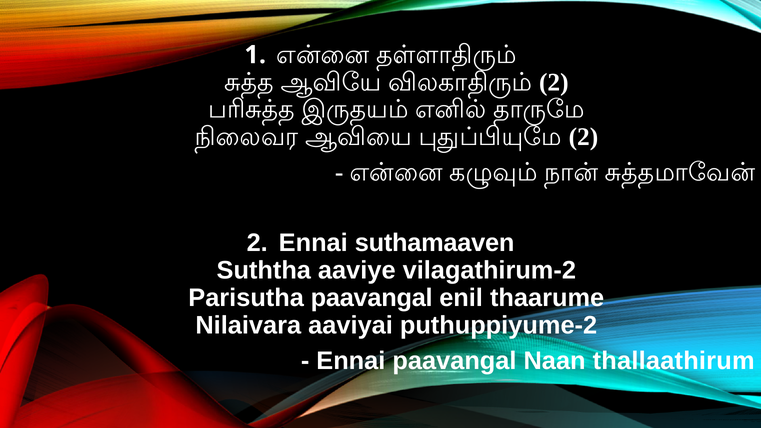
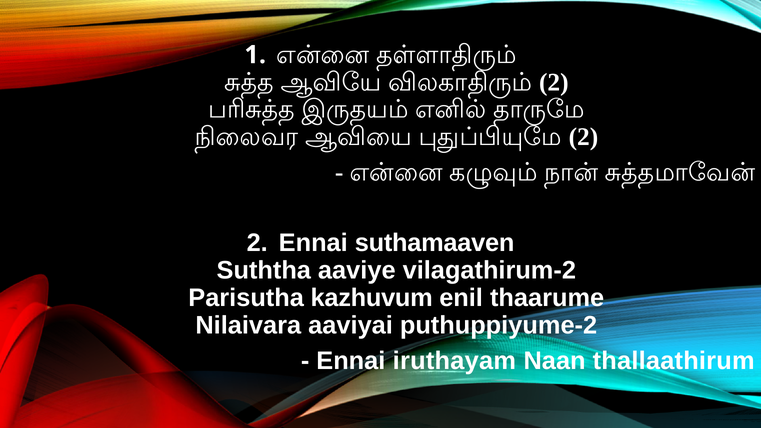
Parisutha paavangal: paavangal -> kazhuvum (372, 298)
Ennai paavangal: paavangal -> iruthayam (454, 361)
